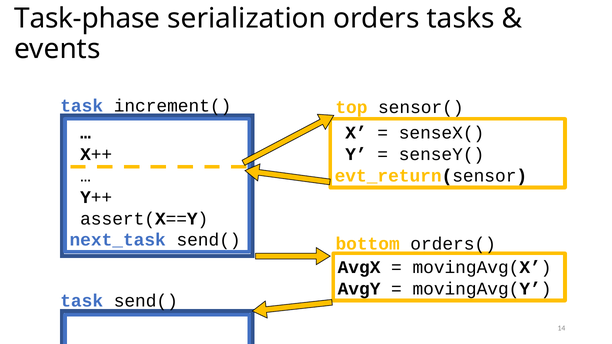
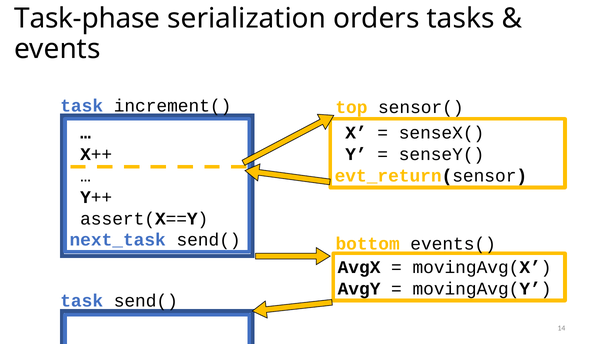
orders(: orders( -> events( (453, 244)
